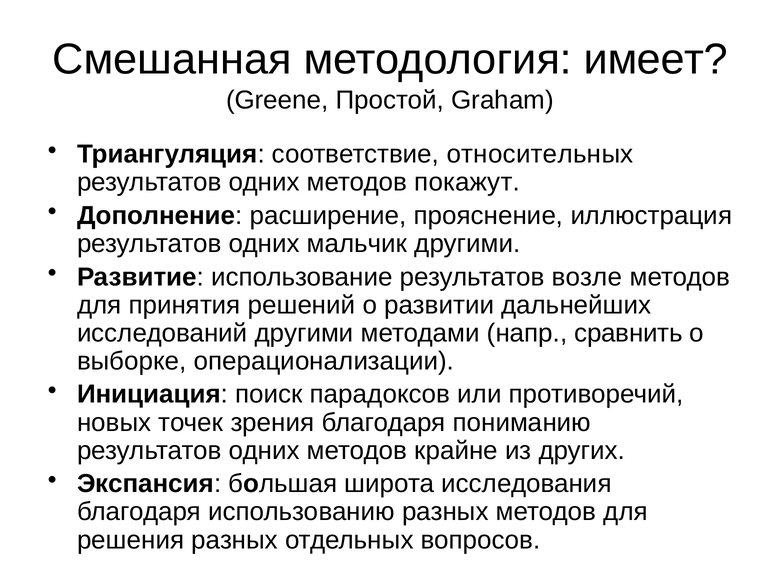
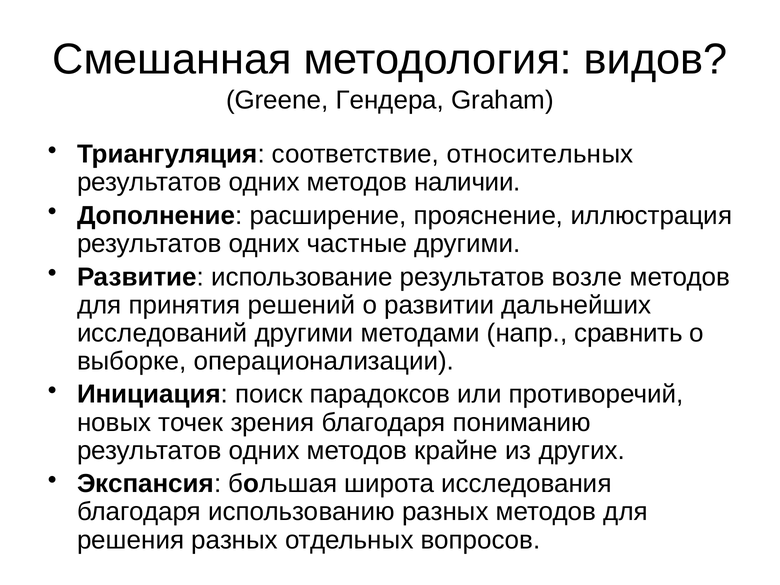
имеет: имеет -> видов (656, 60)
Простой: Простой -> Гендера (390, 100)
покажут: покажут -> наличии (467, 182)
мальчик: мальчик -> частные (357, 244)
